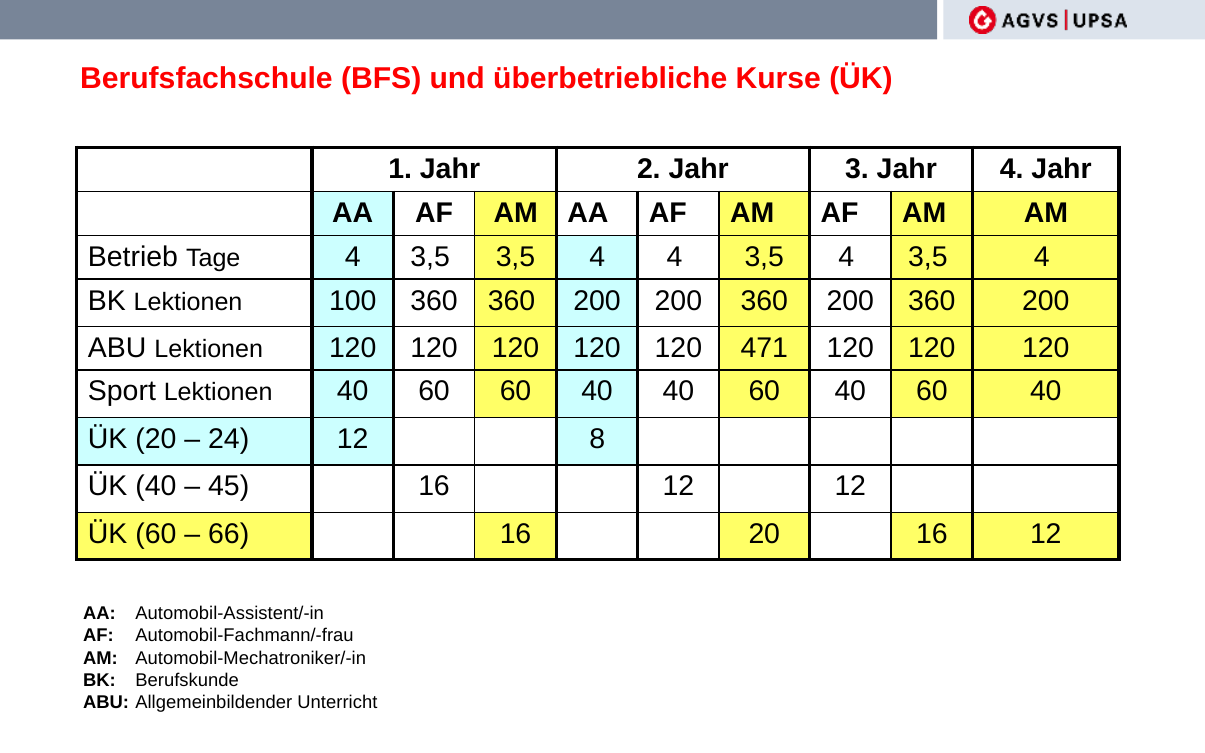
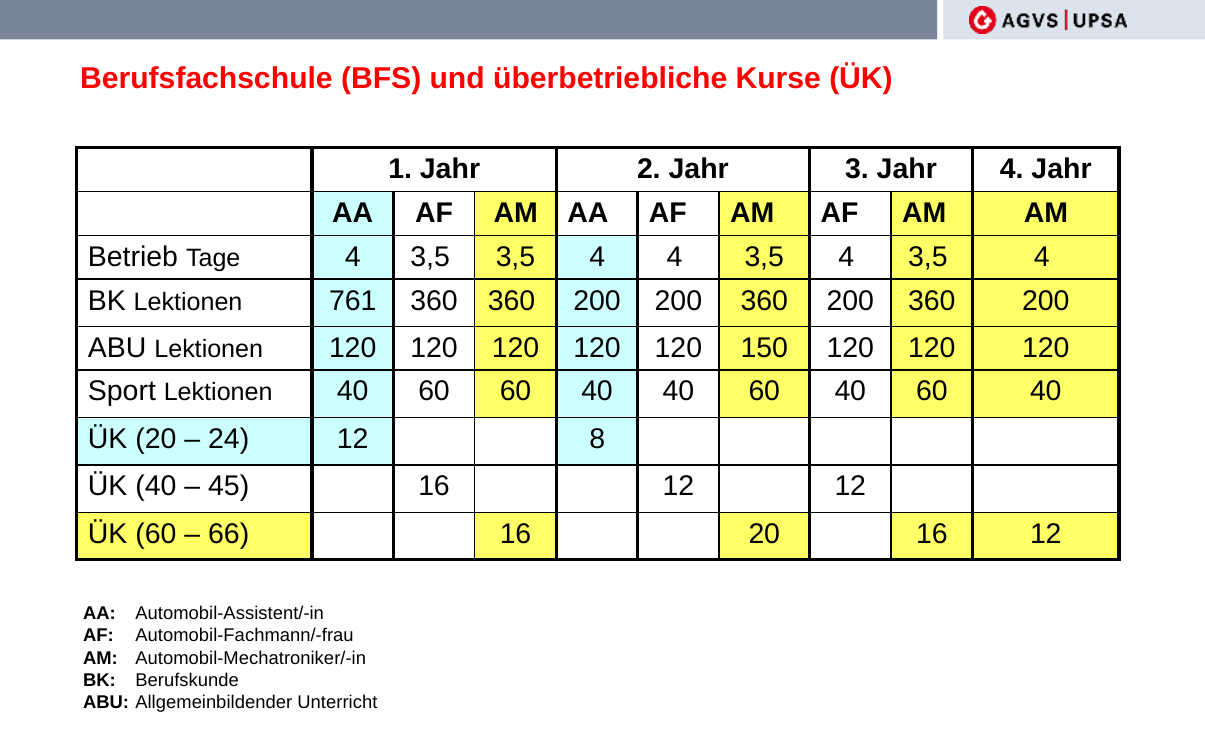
100: 100 -> 761 (353, 301)
471: 471 -> 150 (764, 348)
